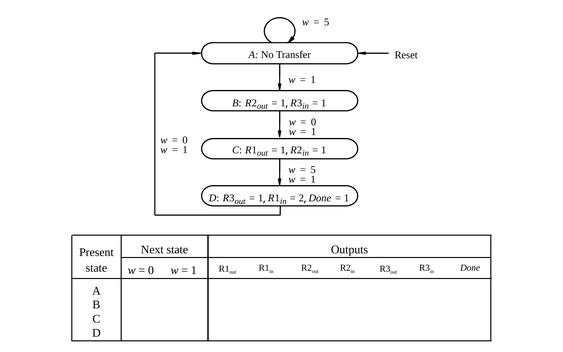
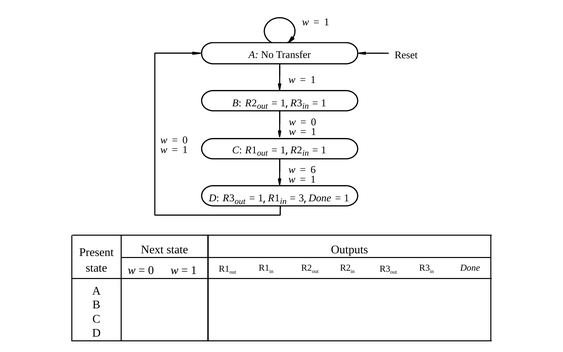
5: 5 -> 1 (327, 22)
5: 5 -> 6 (313, 170)
in 2: 2 -> 3 (301, 198)
